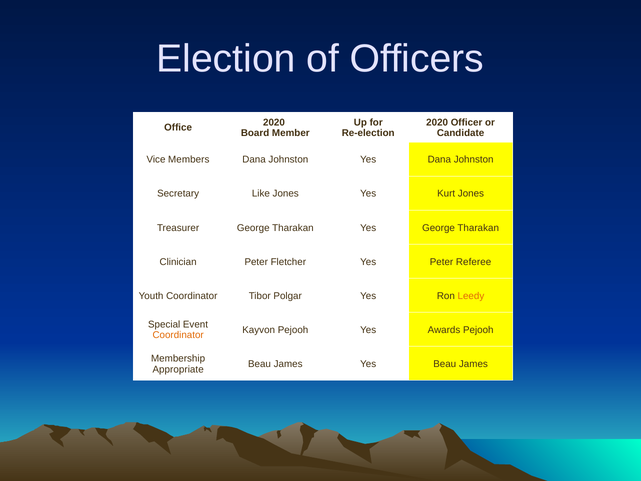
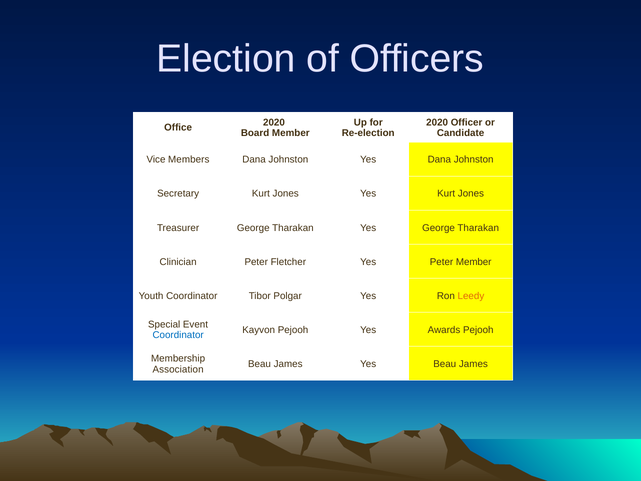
Secretary Like: Like -> Kurt (261, 194)
Peter Referee: Referee -> Member (474, 262)
Coordinator colour: orange -> blue (178, 335)
Appropriate: Appropriate -> Association (178, 369)
